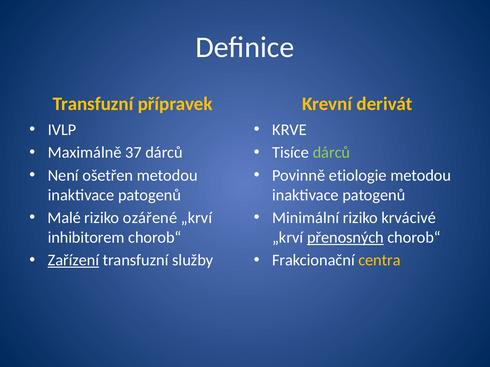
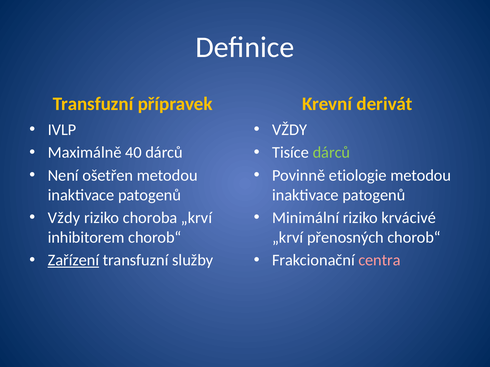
KRVE: KRVE -> VŽDY (290, 130)
37: 37 -> 40 (133, 153)
Malé: Malé -> Vždy (64, 218)
ozářené: ozářené -> choroba (150, 218)
přenosných underline: present -> none (345, 238)
centra colour: yellow -> pink (380, 261)
